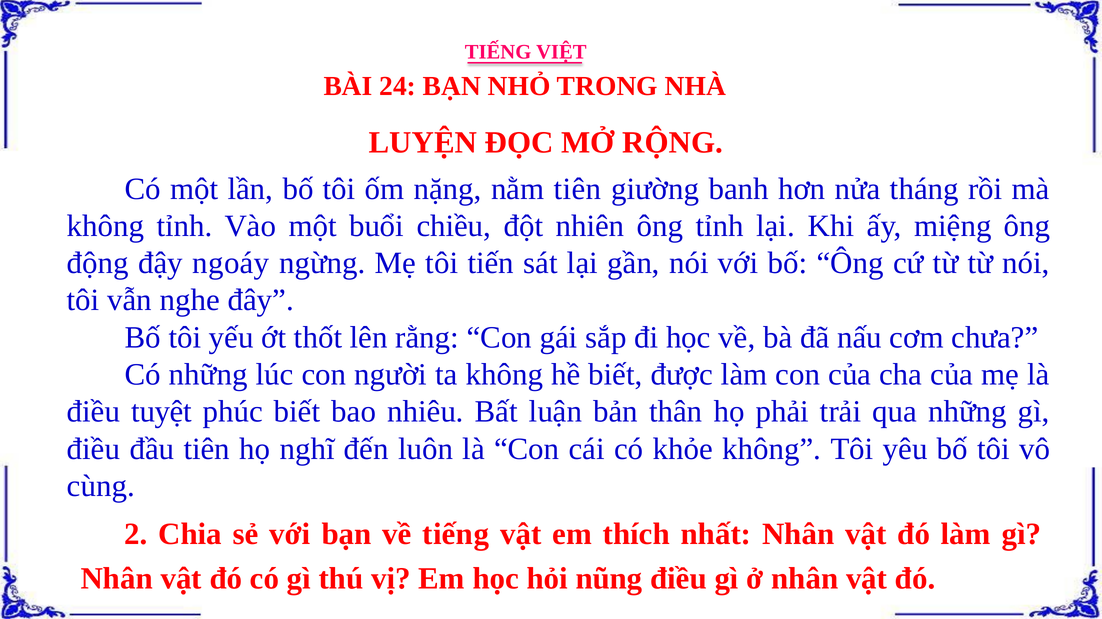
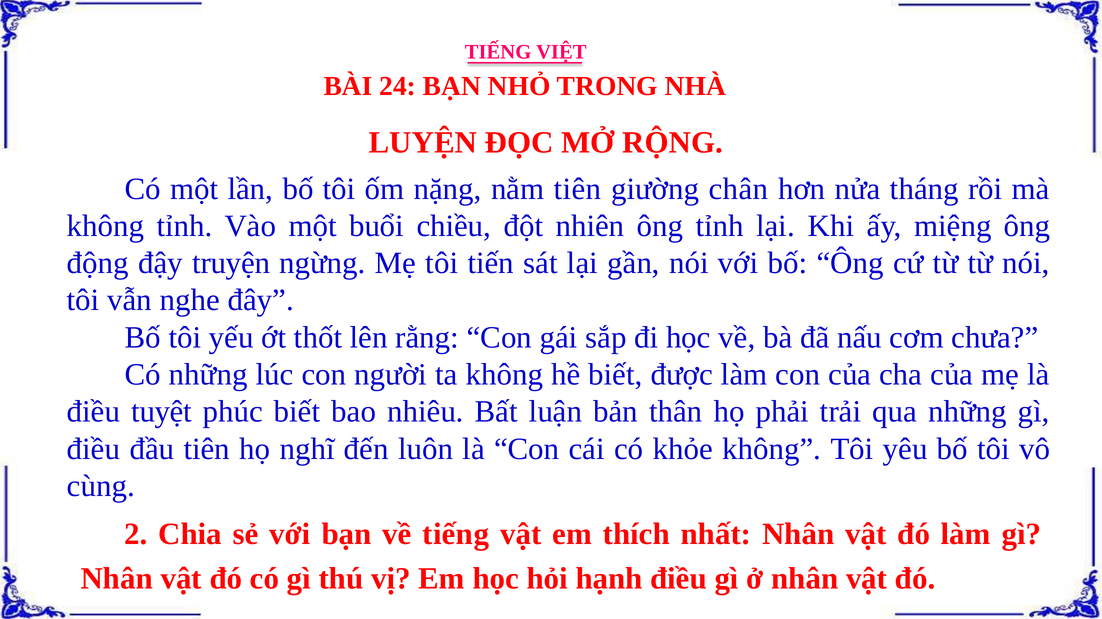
banh: banh -> chân (738, 189)
ngoáy: ngoáy -> truyện (231, 263)
nũng: nũng -> hạnh (609, 579)
